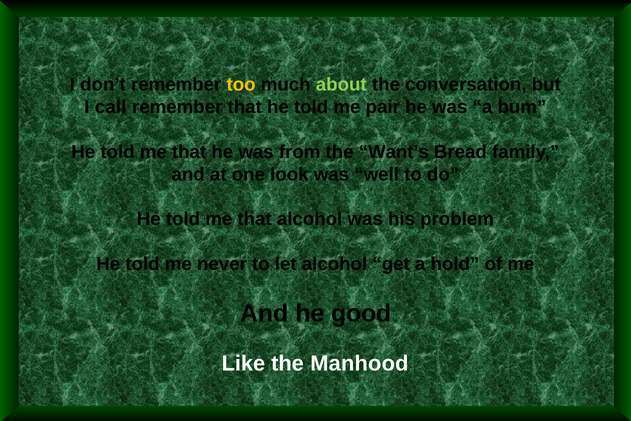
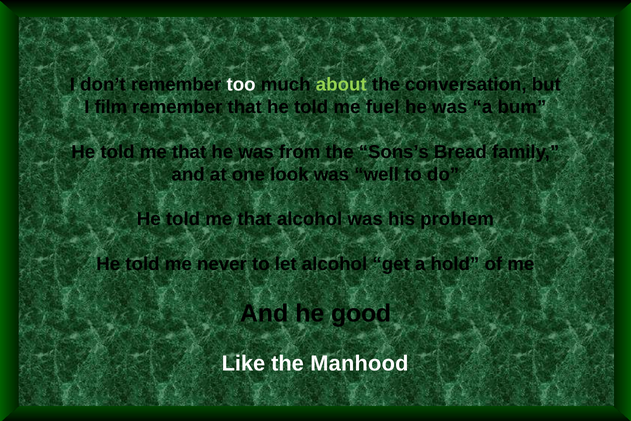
too colour: yellow -> white (241, 85)
call: call -> film (111, 107)
pair: pair -> fuel (383, 107)
Want’s: Want’s -> Sons’s (394, 152)
